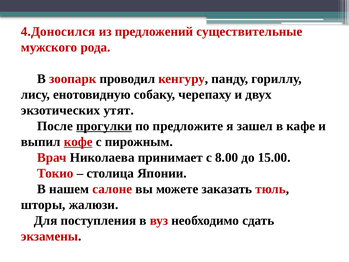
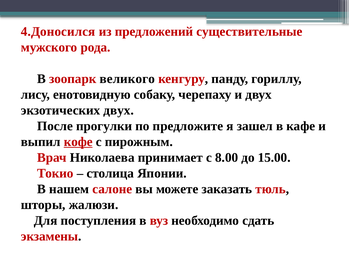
проводил: проводил -> великого (127, 79)
экзотических утят: утят -> двух (119, 110)
прогулки underline: present -> none (104, 126)
